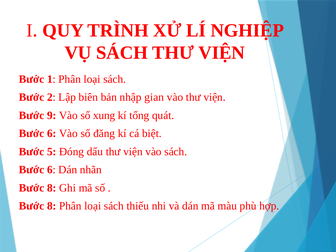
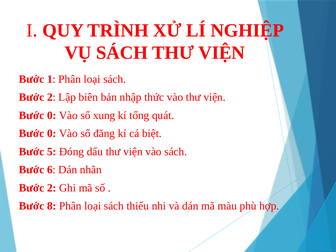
gian: gian -> thức (154, 97)
9: 9 -> 0 (52, 115)
6: 6 -> 0 (52, 134)
8: 8 -> 2 (52, 188)
